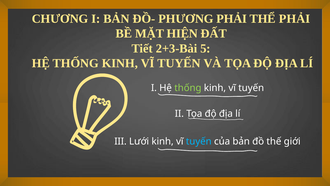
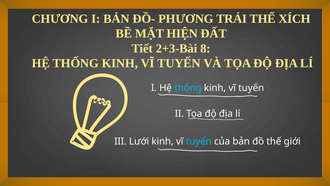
PHƯƠNG PHẢI: PHẢI -> TRÁI (232, 19)
THỂ PHẢI: PHẢI -> XÍCH (295, 19)
5: 5 -> 8 (205, 48)
thống colour: light green -> light blue (188, 88)
